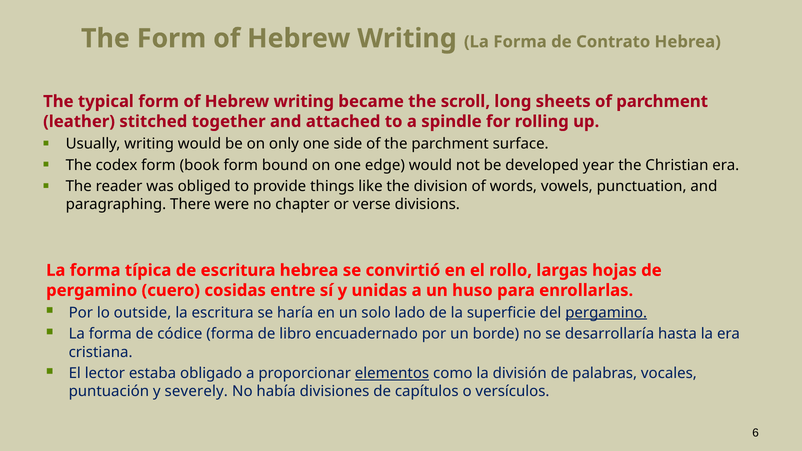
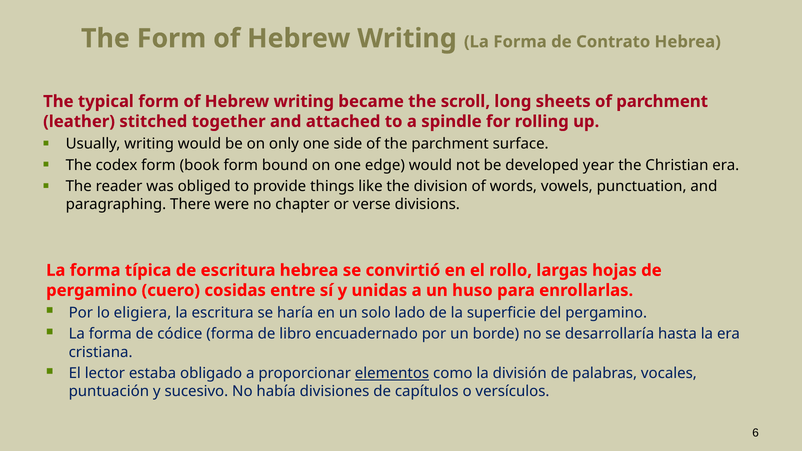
outside: outside -> eligiera (143, 313)
pergamino underline: present -> none (606, 313)
severely: severely -> sucesivo (196, 392)
